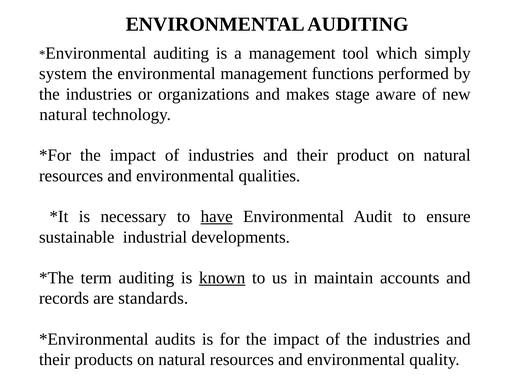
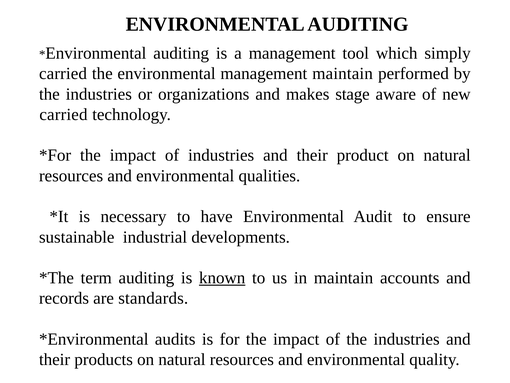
system: system -> carried (63, 74)
management functions: functions -> maintain (343, 74)
natural: natural -> carried (63, 114)
have underline: present -> none (217, 216)
